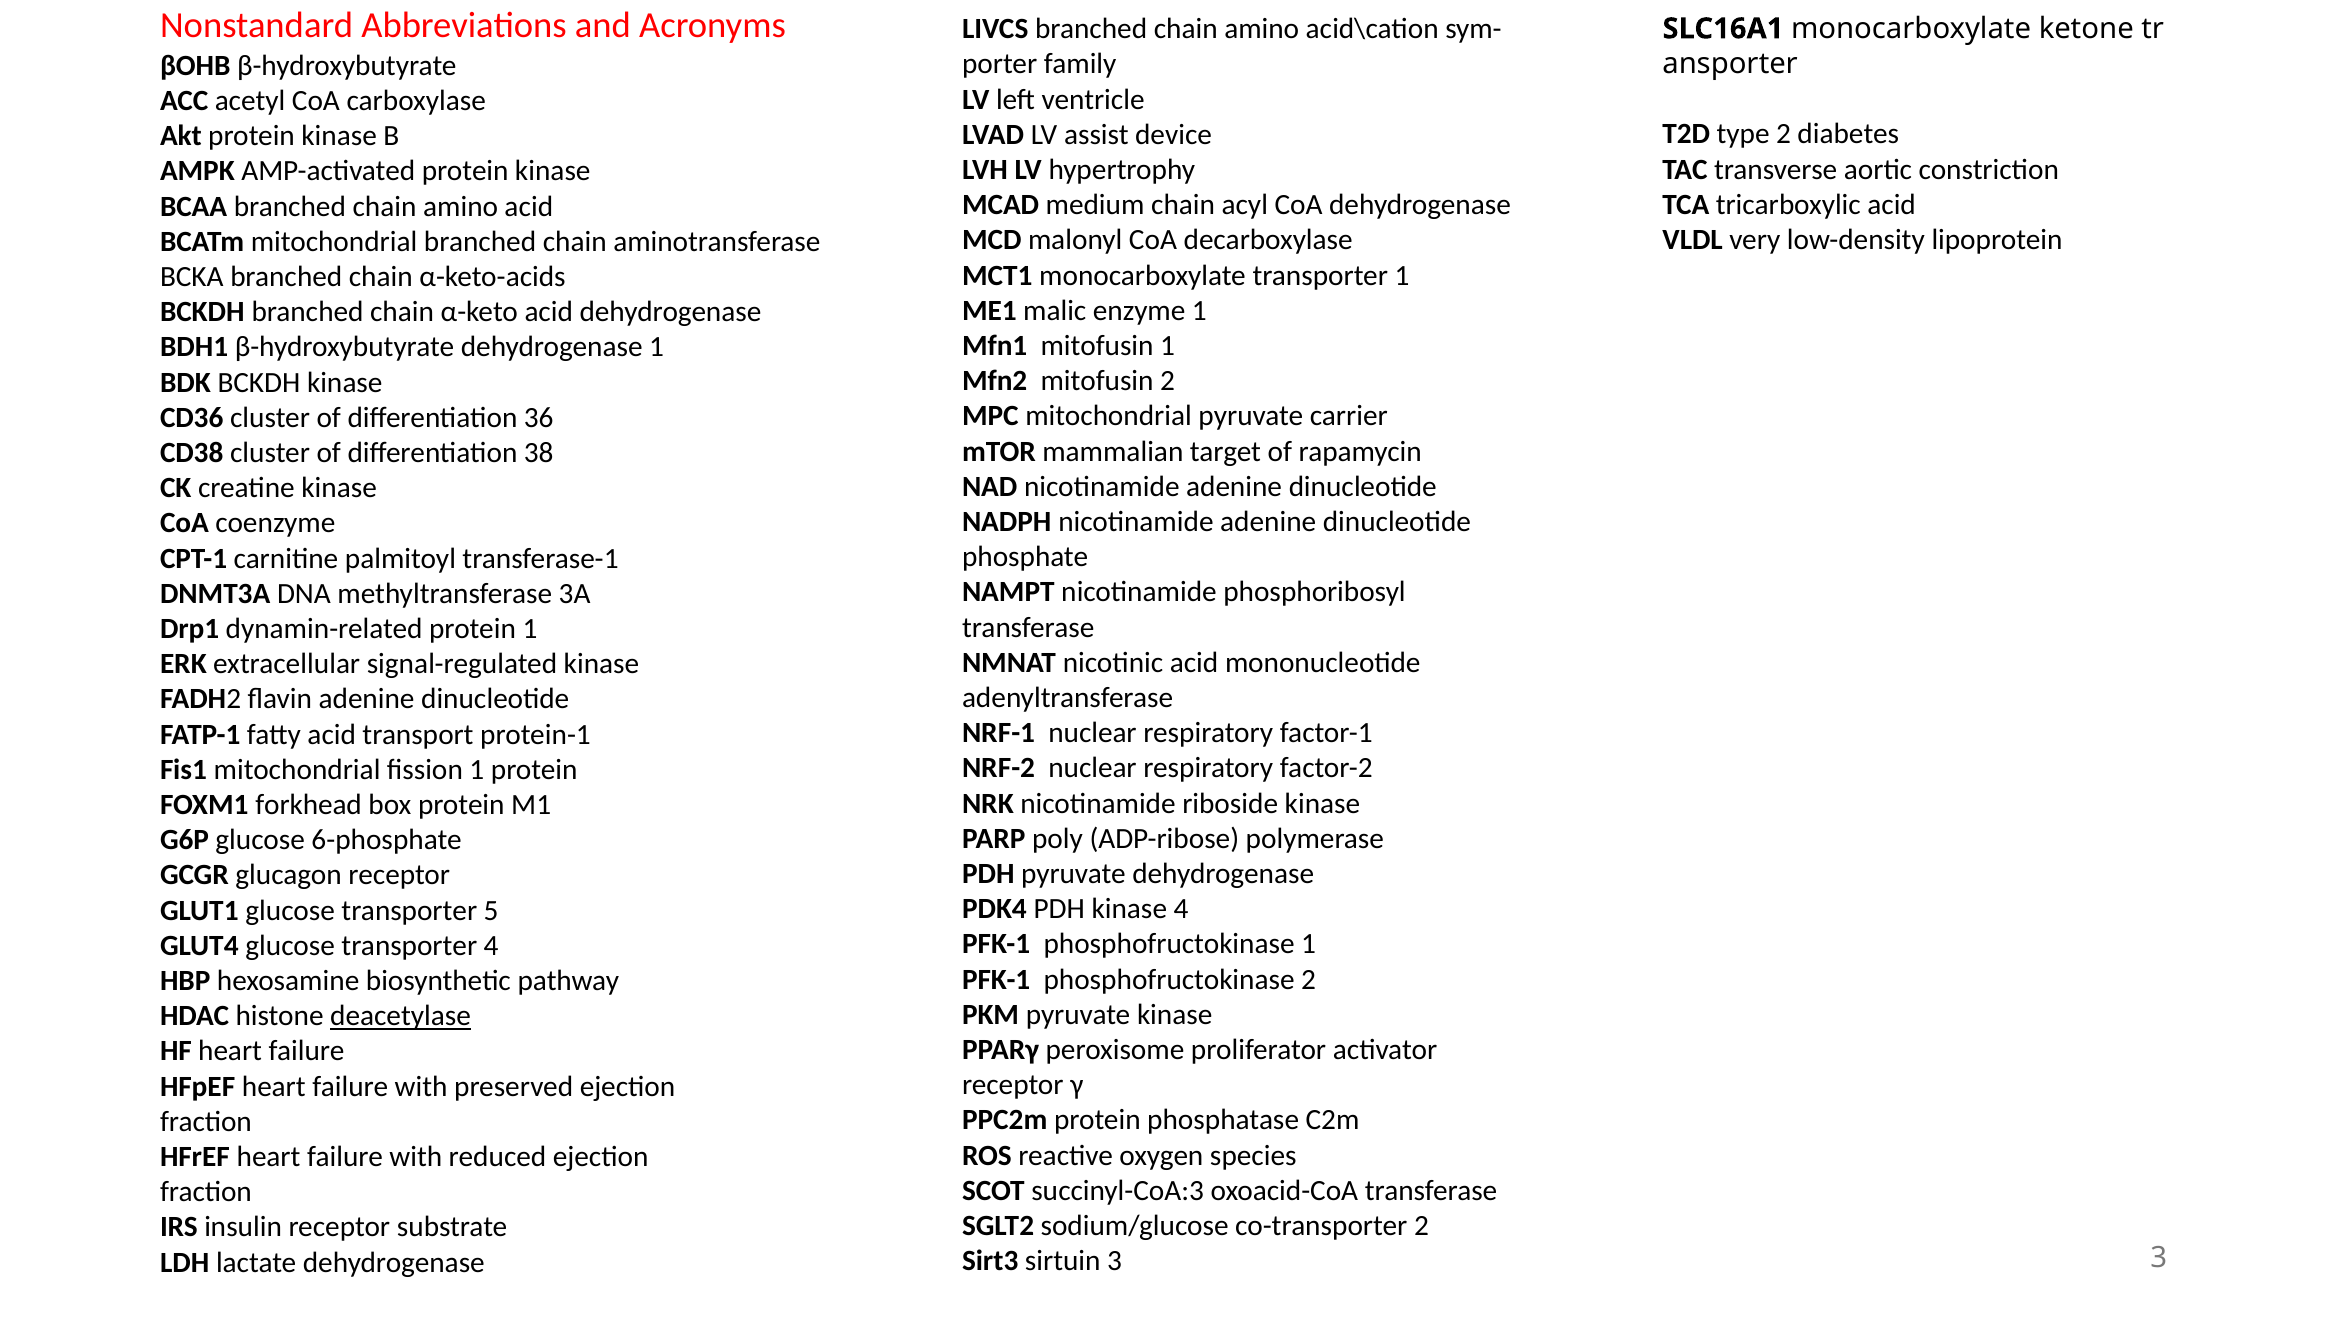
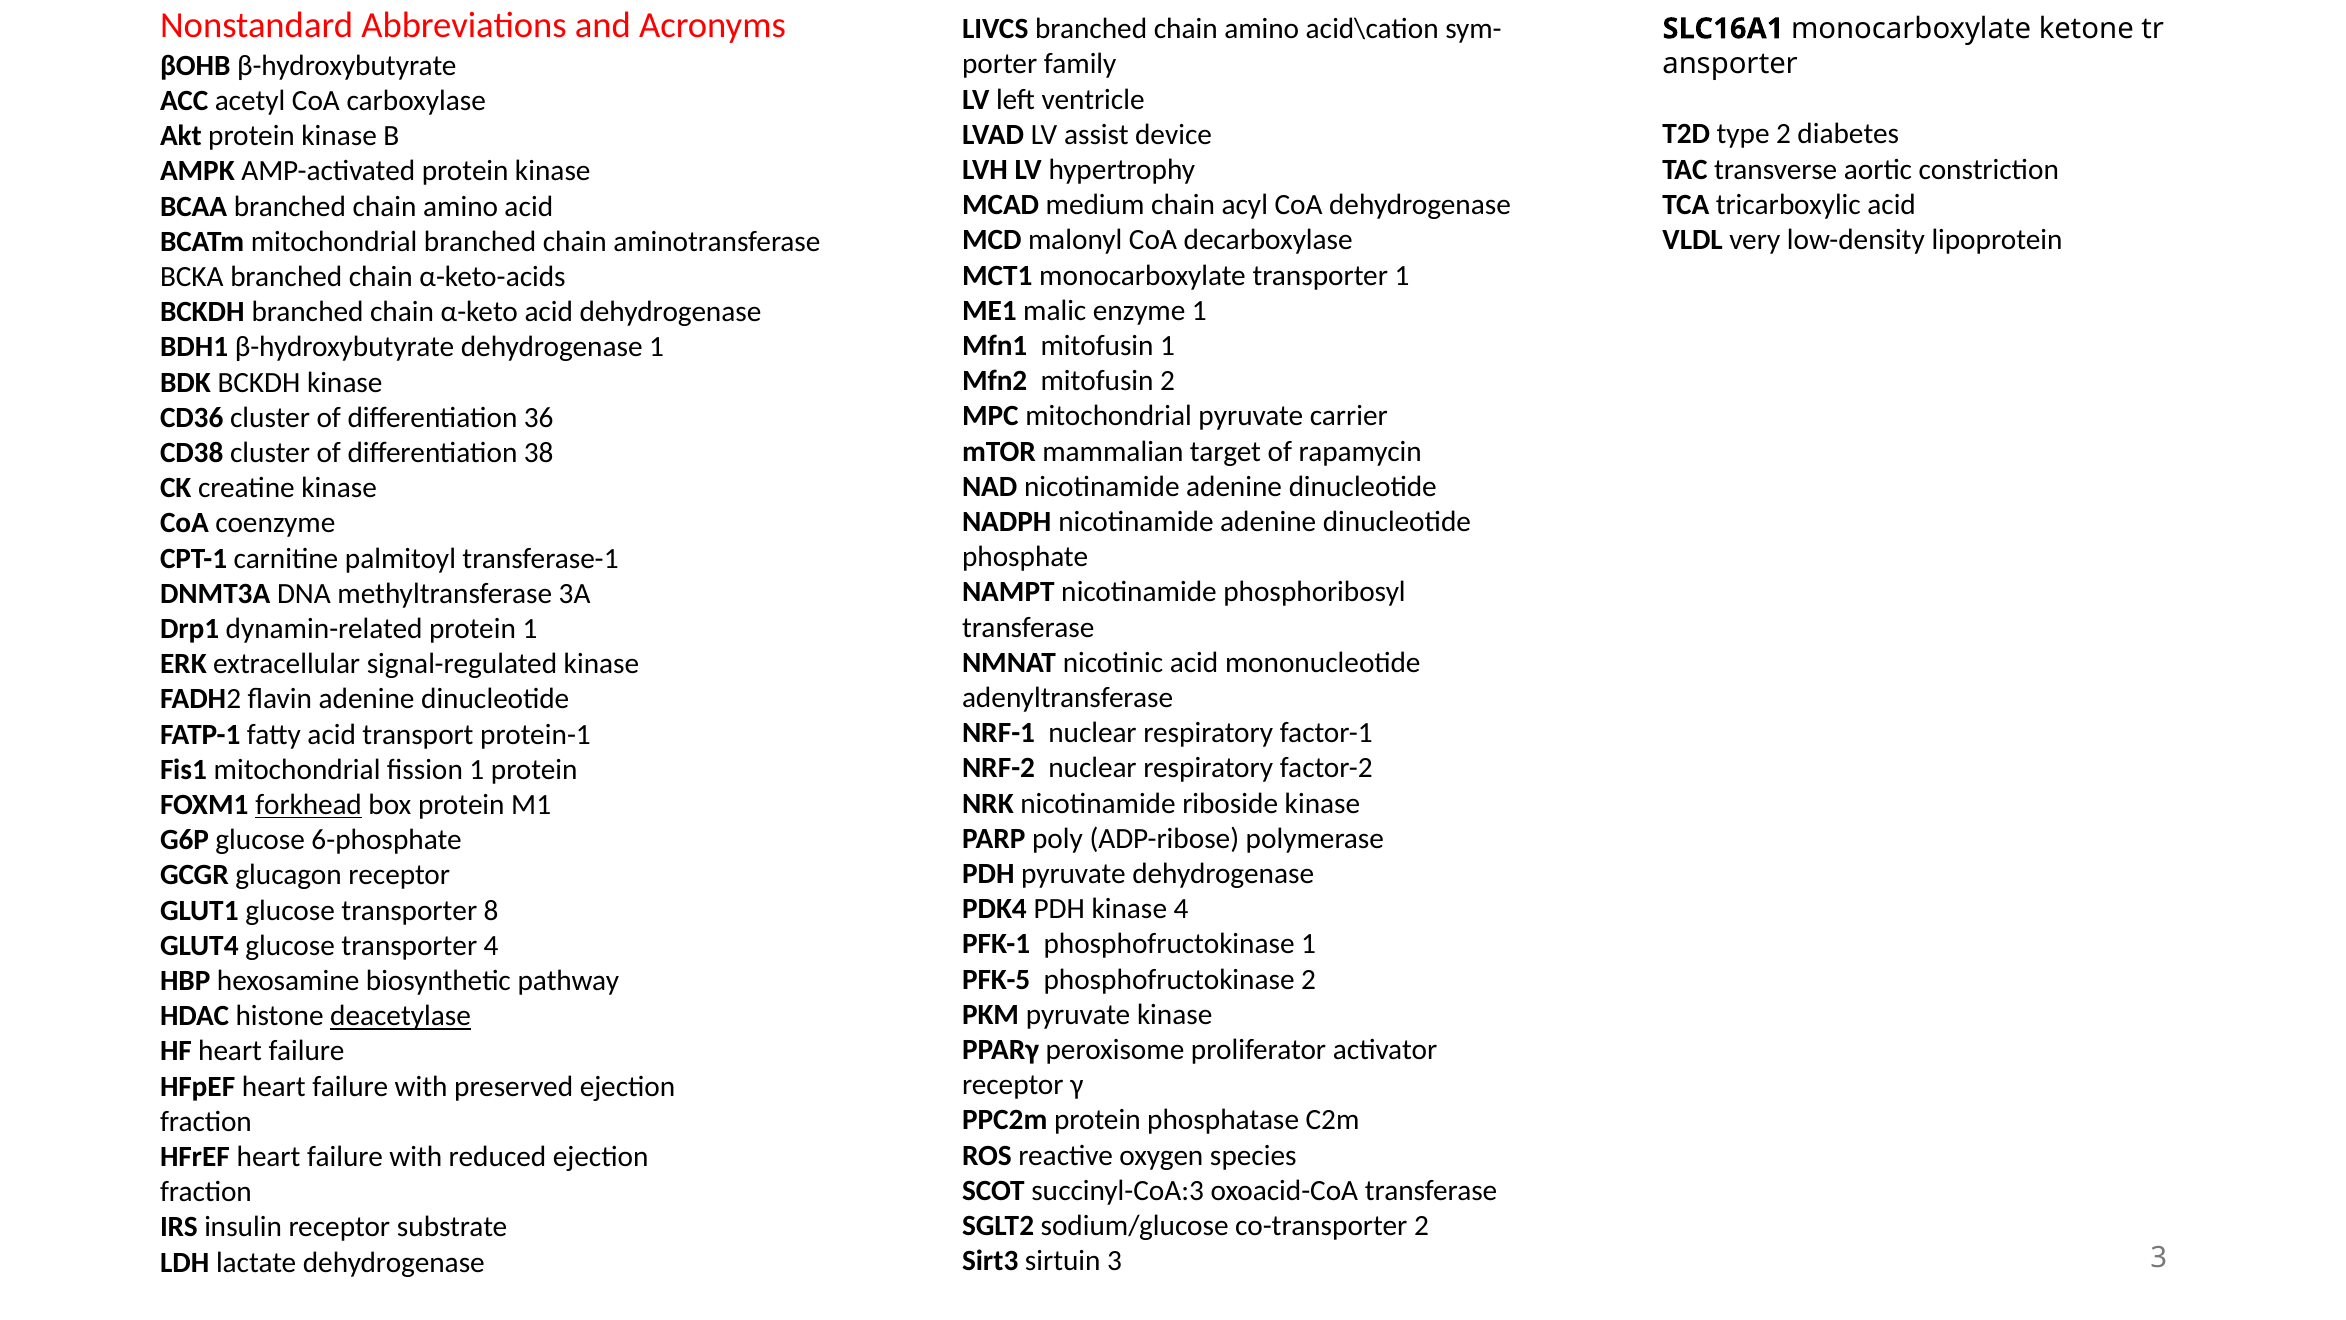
forkhead underline: none -> present (309, 805)
5: 5 -> 8 (491, 910)
PFK-1: PFK-1 -> PFK-5 (996, 979)
